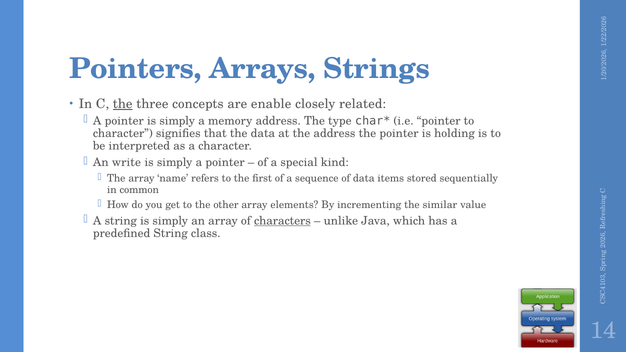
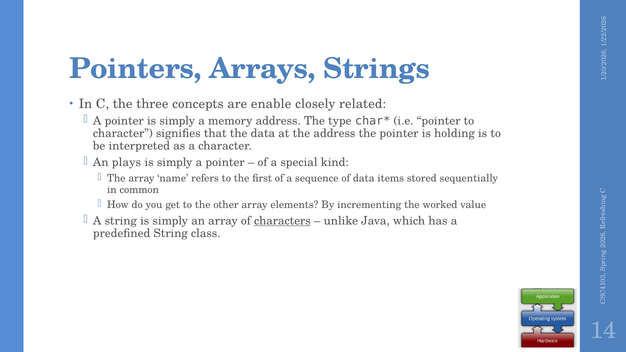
the underline: present -> none (123, 104)
write: write -> plays (126, 163)
similar: similar -> worked (440, 205)
